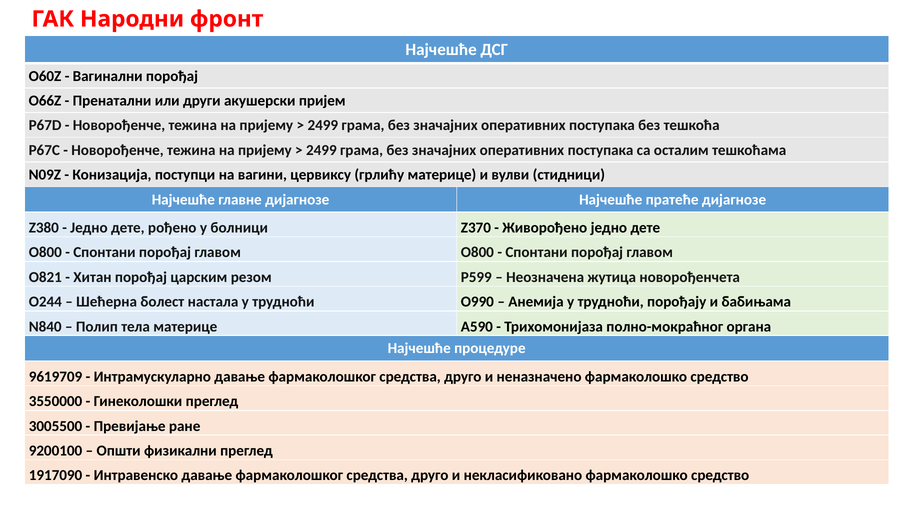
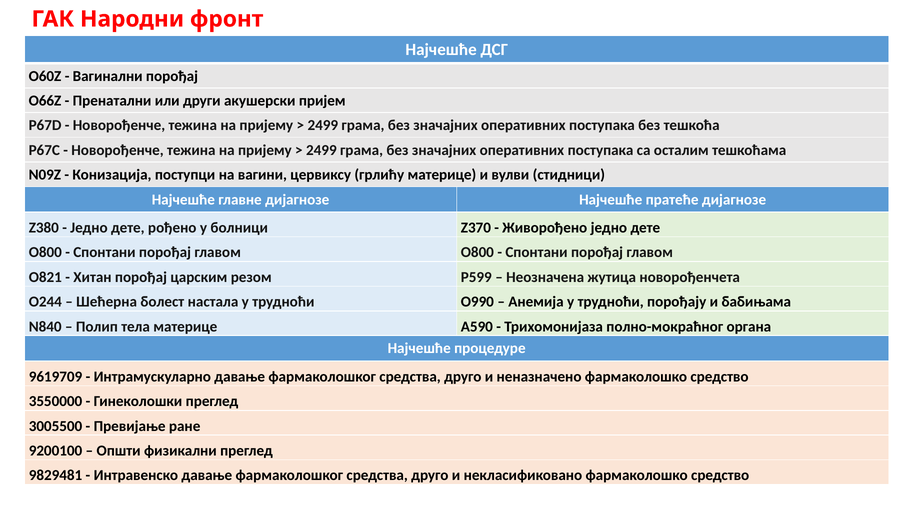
1917090: 1917090 -> 9829481 (56, 475)
